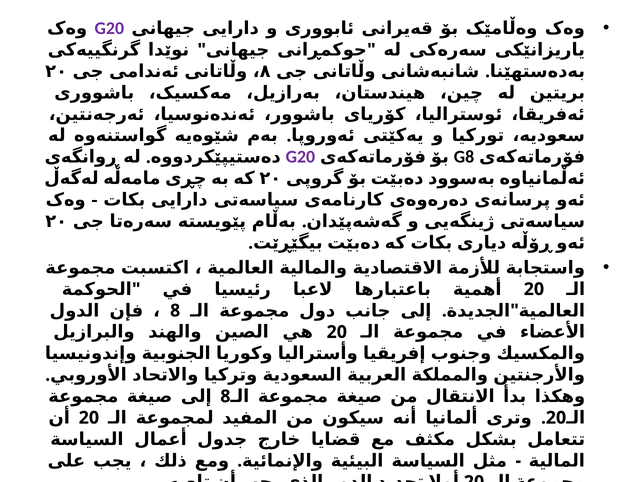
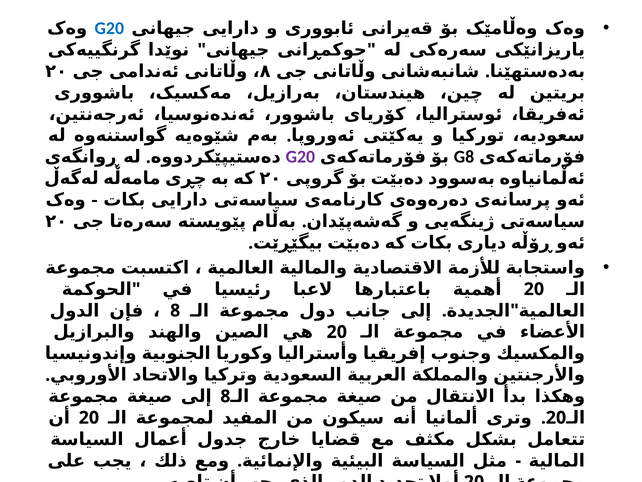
G20 colour: purple -> blue (109, 28)
